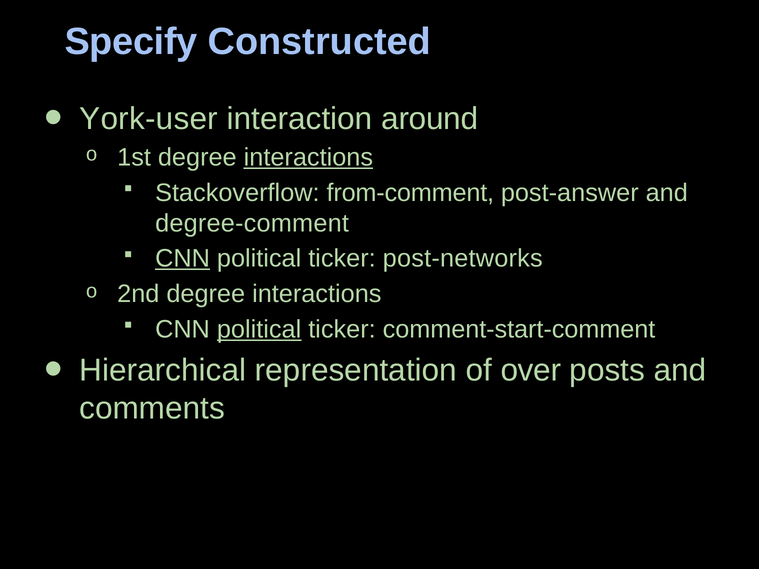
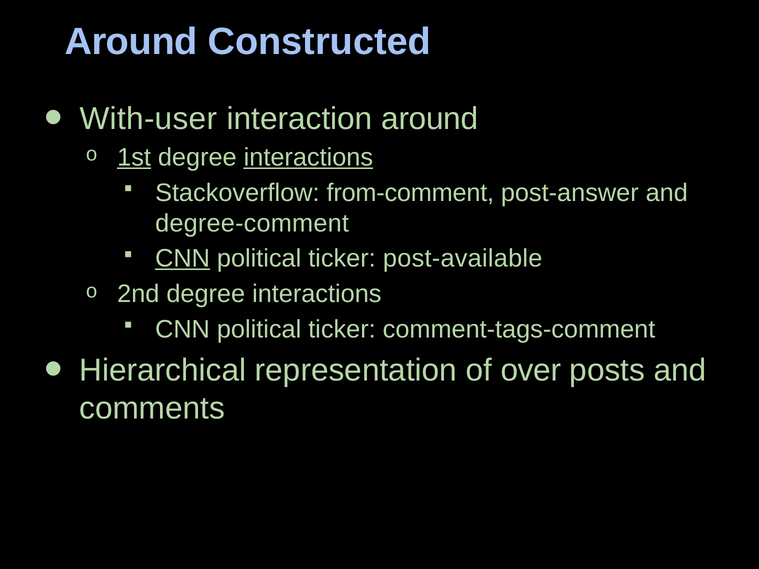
Specify: Specify -> Around (131, 42)
York-user: York-user -> With-user (148, 119)
1st underline: none -> present (134, 158)
post-networks: post-networks -> post-available (463, 259)
political underline: present -> none (259, 330)
comment-start-comment: comment-start-comment -> comment-tags-comment (519, 330)
